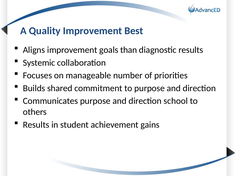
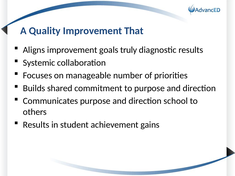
Best: Best -> That (134, 31)
than: than -> truly (129, 50)
